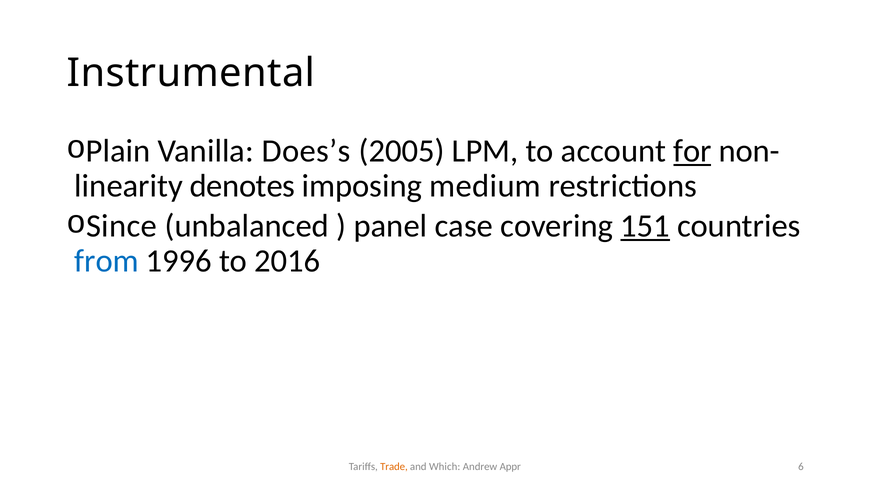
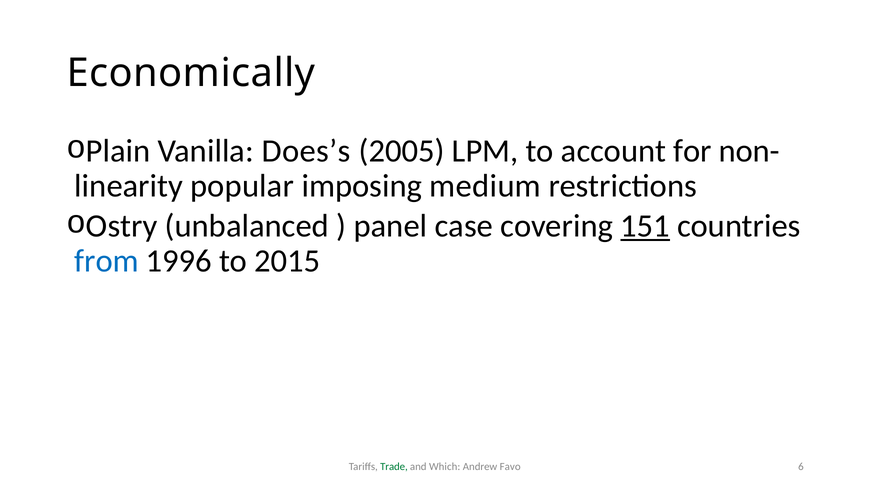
Instrumental: Instrumental -> Economically (191, 73)
for underline: present -> none (692, 151)
denotes: denotes -> popular (242, 186)
Since: Since -> Ostry (122, 226)
2016: 2016 -> 2015 (287, 261)
Trade colour: orange -> green (394, 467)
Appr: Appr -> Favo (510, 467)
